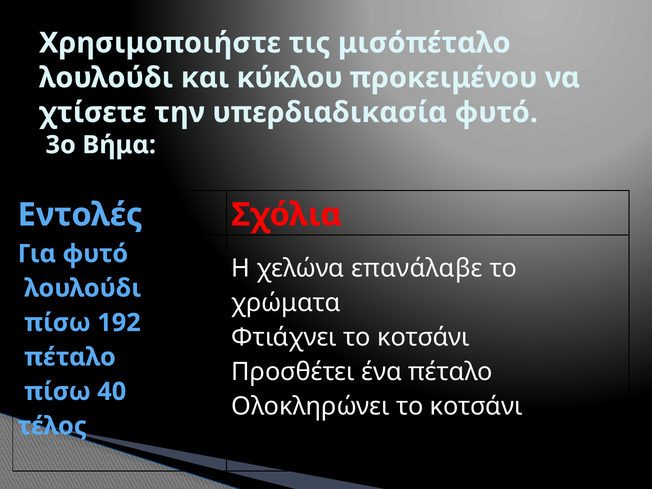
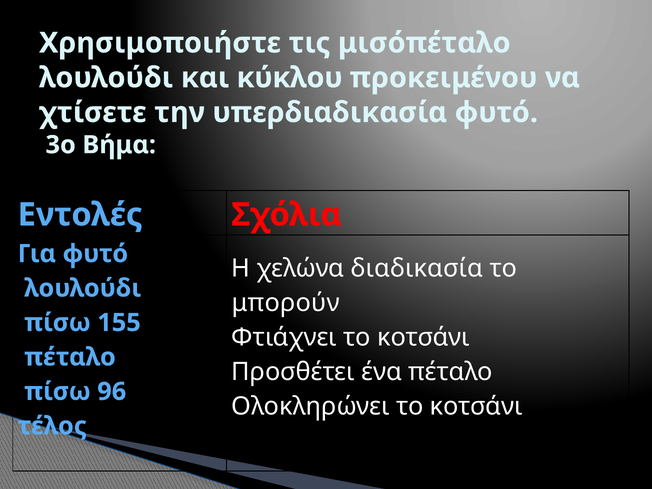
επανάλαβε: επανάλαβε -> διαδικασία (417, 269)
χρώματα: χρώματα -> μπορούν (286, 303)
192: 192 -> 155 (119, 323)
40: 40 -> 96 (112, 392)
